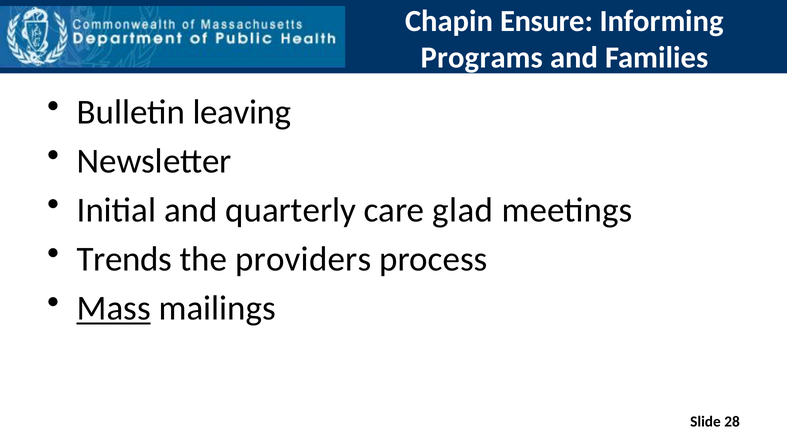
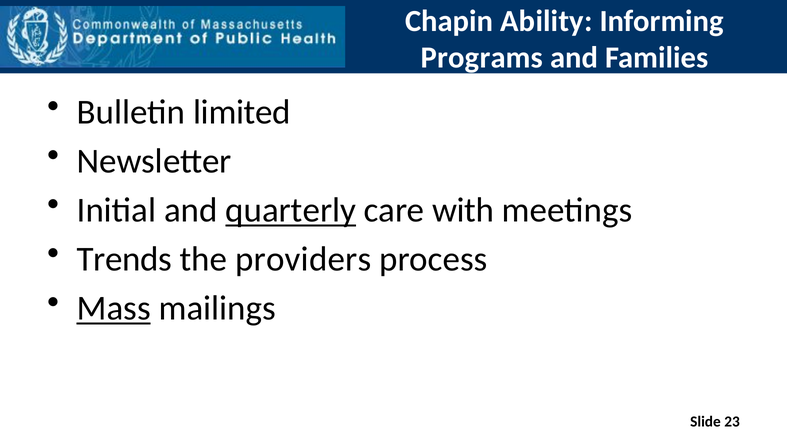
Ensure: Ensure -> Ability (546, 21)
leaving: leaving -> limited (242, 112)
quarterly underline: none -> present (291, 210)
glad: glad -> with (463, 210)
28: 28 -> 23 (732, 422)
